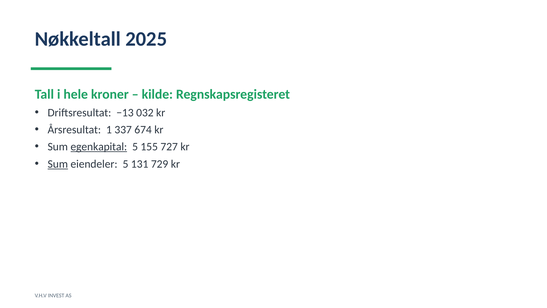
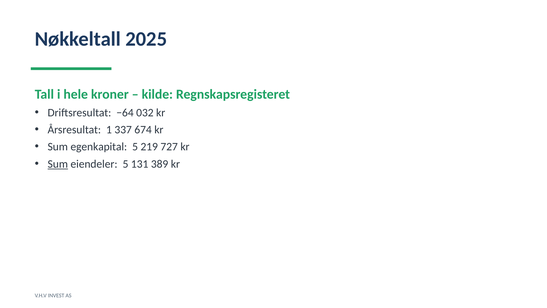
−13: −13 -> −64 (125, 112)
egenkapital underline: present -> none (99, 147)
155: 155 -> 219 (149, 147)
729: 729 -> 389 (160, 164)
